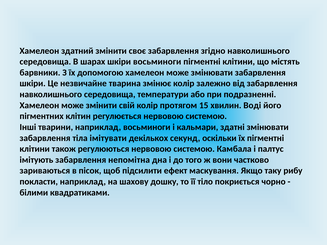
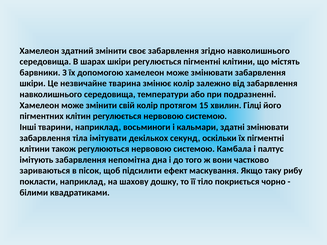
шкіри восьминоги: восьминоги -> регулюється (157, 62)
Воді: Воді -> Гілці (252, 105)
